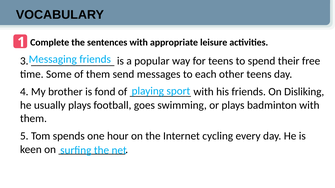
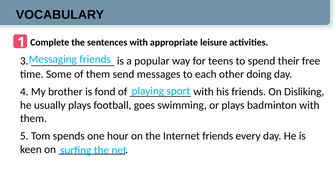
other teens: teens -> doing (259, 74)
Internet cycling: cycling -> friends (218, 136)
